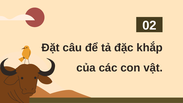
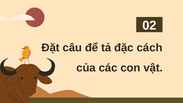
khắp: khắp -> cách (150, 48)
